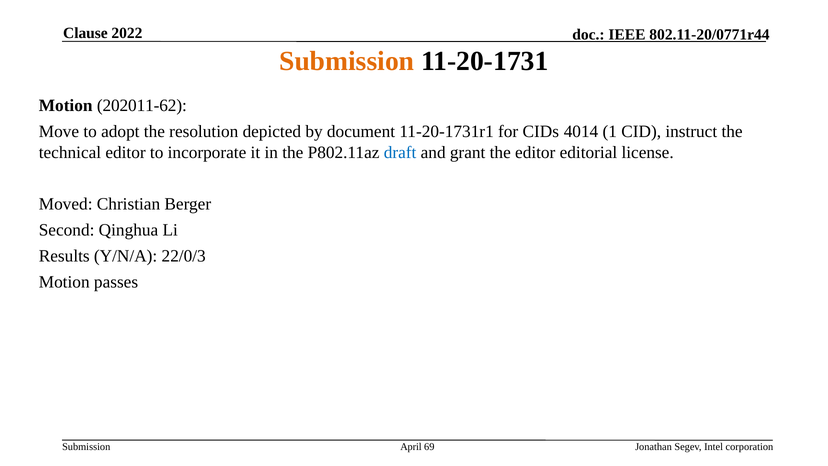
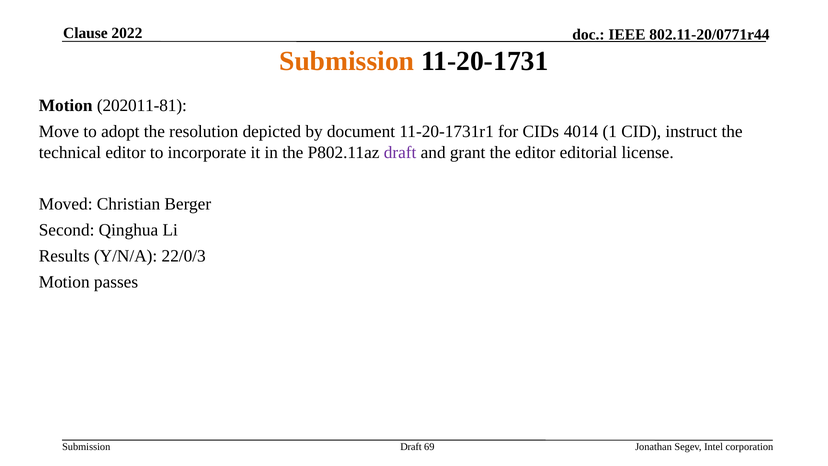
202011-62: 202011-62 -> 202011-81 (142, 106)
draft colour: blue -> purple (400, 152)
April: April -> Draft (411, 447)
